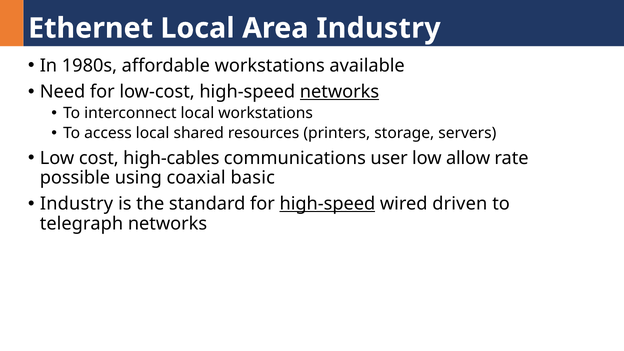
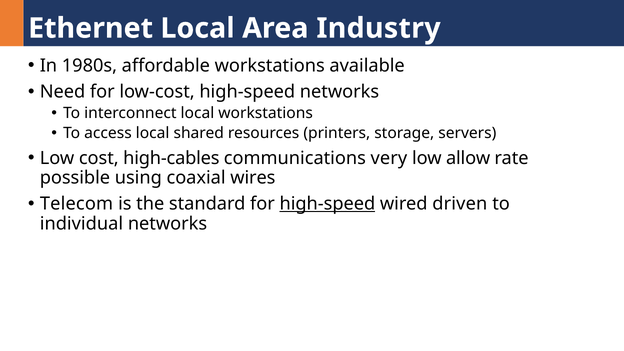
networks underline: present -> none (340, 92)
user: user -> very (389, 158)
basic: basic -> wires (253, 178)
Industry: Industry -> Telecom (77, 204)
telegraph: telegraph -> individual (81, 224)
